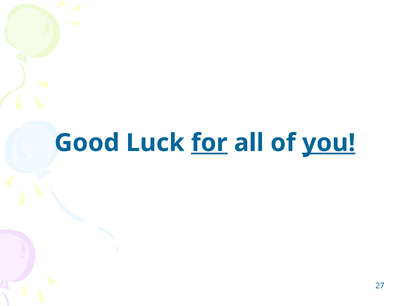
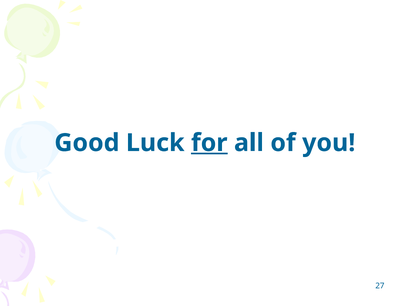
you underline: present -> none (329, 143)
